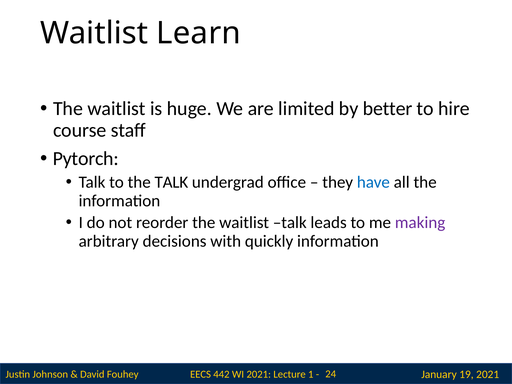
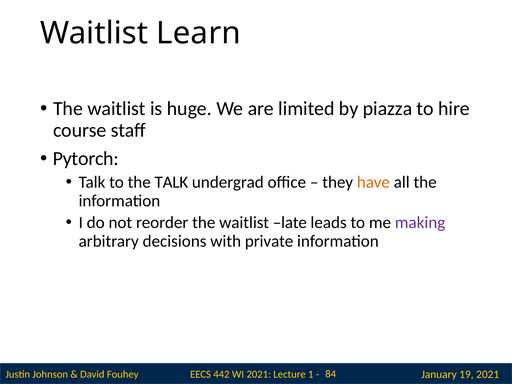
better: better -> piazza (388, 109)
have colour: blue -> orange (373, 182)
waitlist talk: talk -> late (290, 223)
quickly: quickly -> private (269, 241)
24: 24 -> 84 (331, 374)
